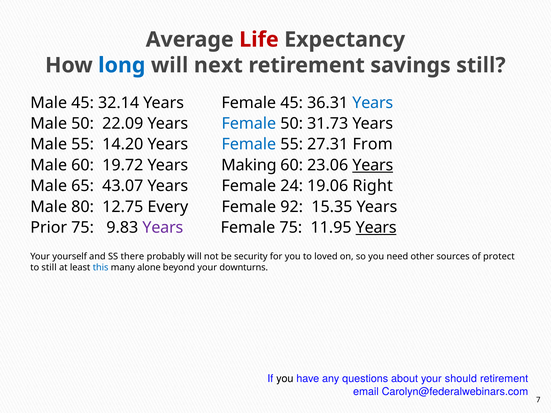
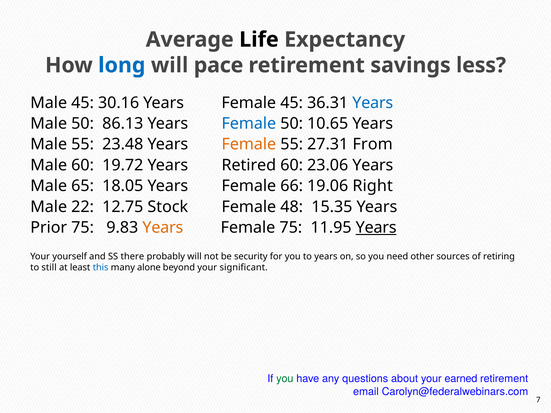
Life colour: red -> black (259, 40)
next: next -> pace (219, 65)
savings still: still -> less (481, 65)
32.14: 32.14 -> 30.16 (119, 103)
22.09: 22.09 -> 86.13 (123, 124)
31.73: 31.73 -> 10.65 (328, 124)
14.20: 14.20 -> 23.48 (123, 144)
Female colour: blue -> orange (249, 144)
Making: Making -> Retired (249, 165)
Years underline: present -> none (373, 165)
43.07: 43.07 -> 18.05 (123, 186)
24: 24 -> 66 (292, 186)
80: 80 -> 22 (83, 207)
Every: Every -> Stock (168, 207)
92: 92 -> 48 (292, 207)
Years colour: purple -> orange (163, 228)
to loved: loved -> years (326, 256)
protect: protect -> retiring (499, 256)
downturns: downturns -> significant (244, 268)
you colour: black -> green (285, 379)
should: should -> earned (461, 379)
